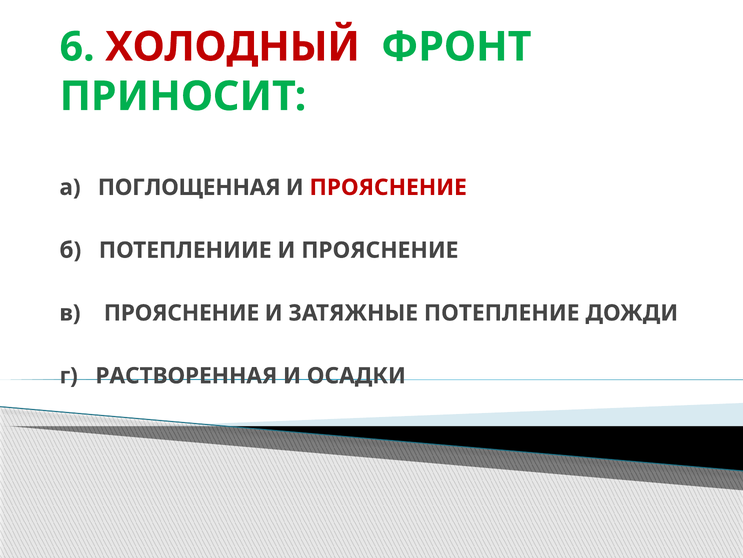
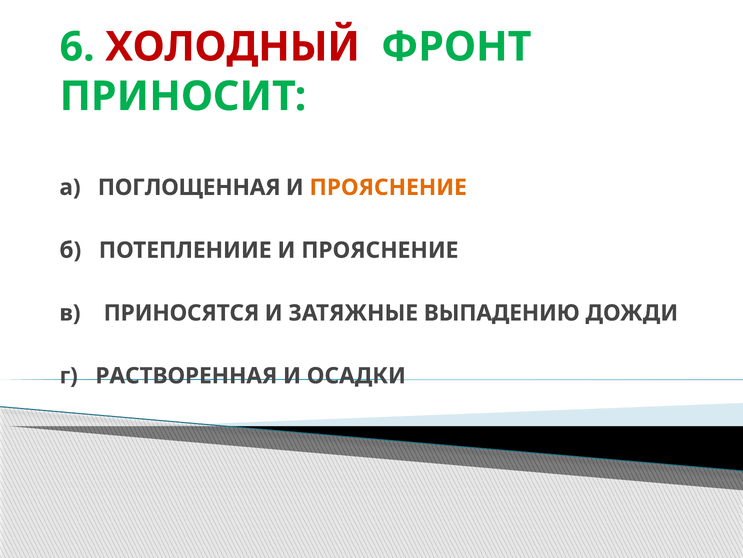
ПРОЯСНЕНИЕ colour: red -> orange (388, 187)
в ПРОЯСНЕНИЕ: ПРОЯСНЕНИЕ -> ПРИНОСЯТСЯ (181, 313)
ПОТЕПЛЕНИЕ: ПОТЕПЛЕНИЕ -> ВЫПАДЕНИЮ (502, 313)
